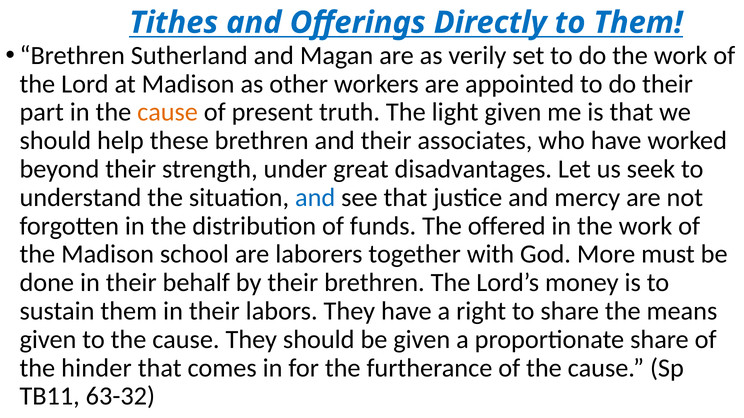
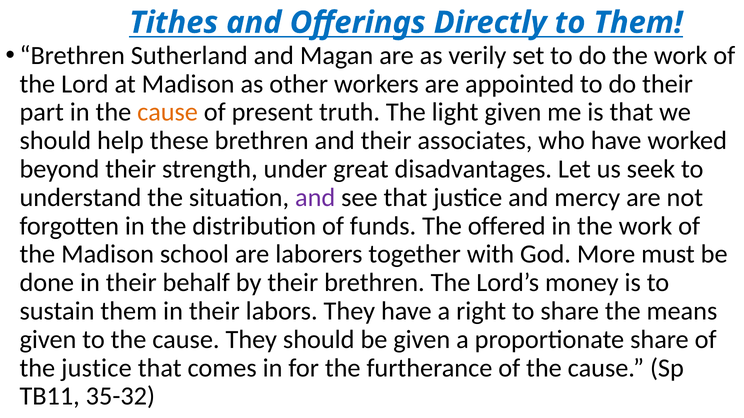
and colour: blue -> purple (315, 198)
the hinder: hinder -> justice (96, 368)
63-32: 63-32 -> 35-32 (120, 397)
